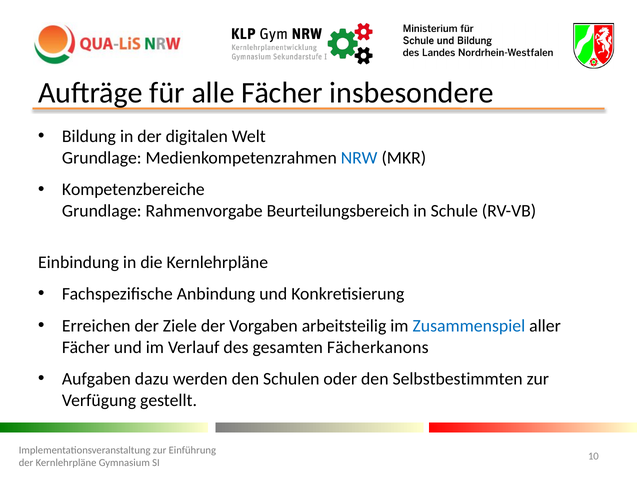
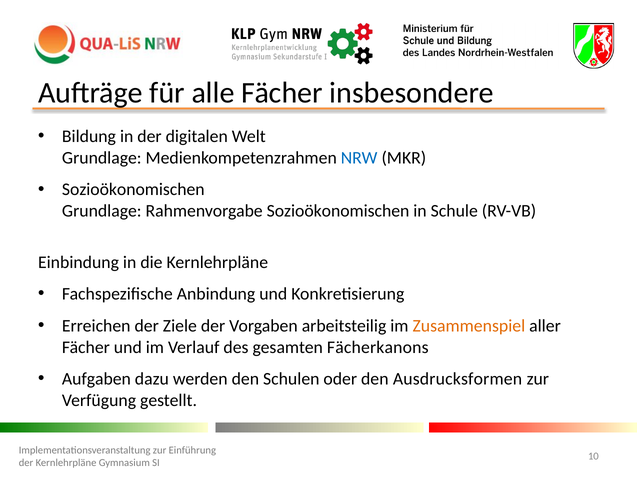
Kompetenzbereiche: Kompetenzbereiche -> Sozioökonomischen (133, 189)
Rahmenvorgabe Beurteilungsbereich: Beurteilungsbereich -> Sozioökonomischen (338, 211)
Zusammenspiel colour: blue -> orange (469, 326)
Selbstbestimmten: Selbstbestimmten -> Ausdrucksformen (458, 379)
